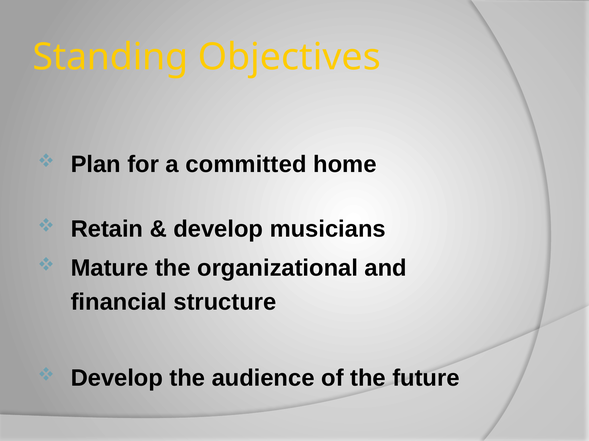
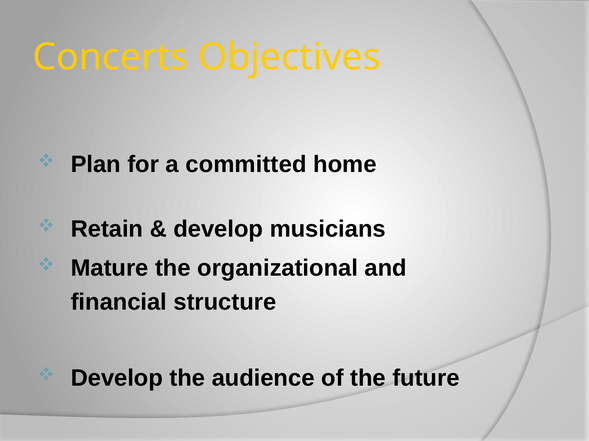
Standing: Standing -> Concerts (110, 57)
